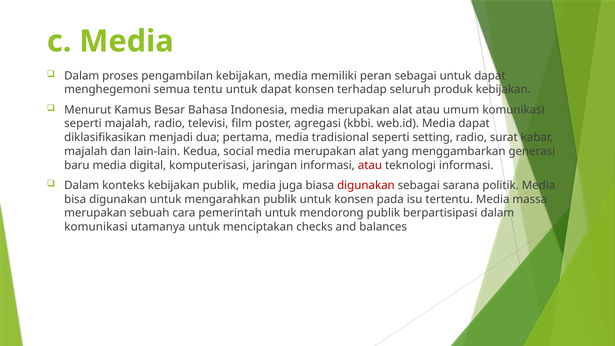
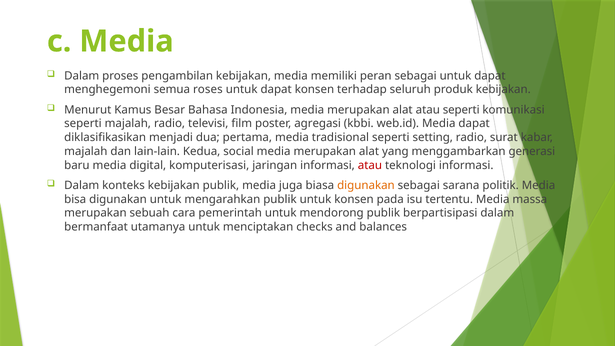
tentu: tentu -> roses (208, 90)
atau umum: umum -> seperti (461, 110)
digunakan colour: red -> orange (366, 185)
komunikasi: komunikasi -> bermanfaat (96, 227)
